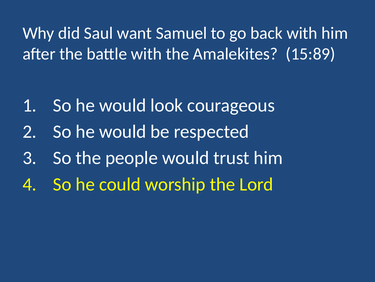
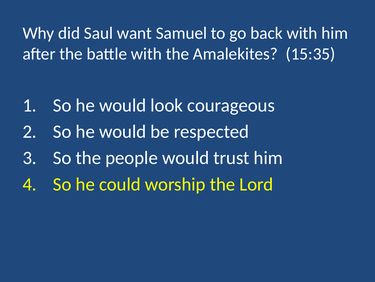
15:89: 15:89 -> 15:35 (310, 54)
